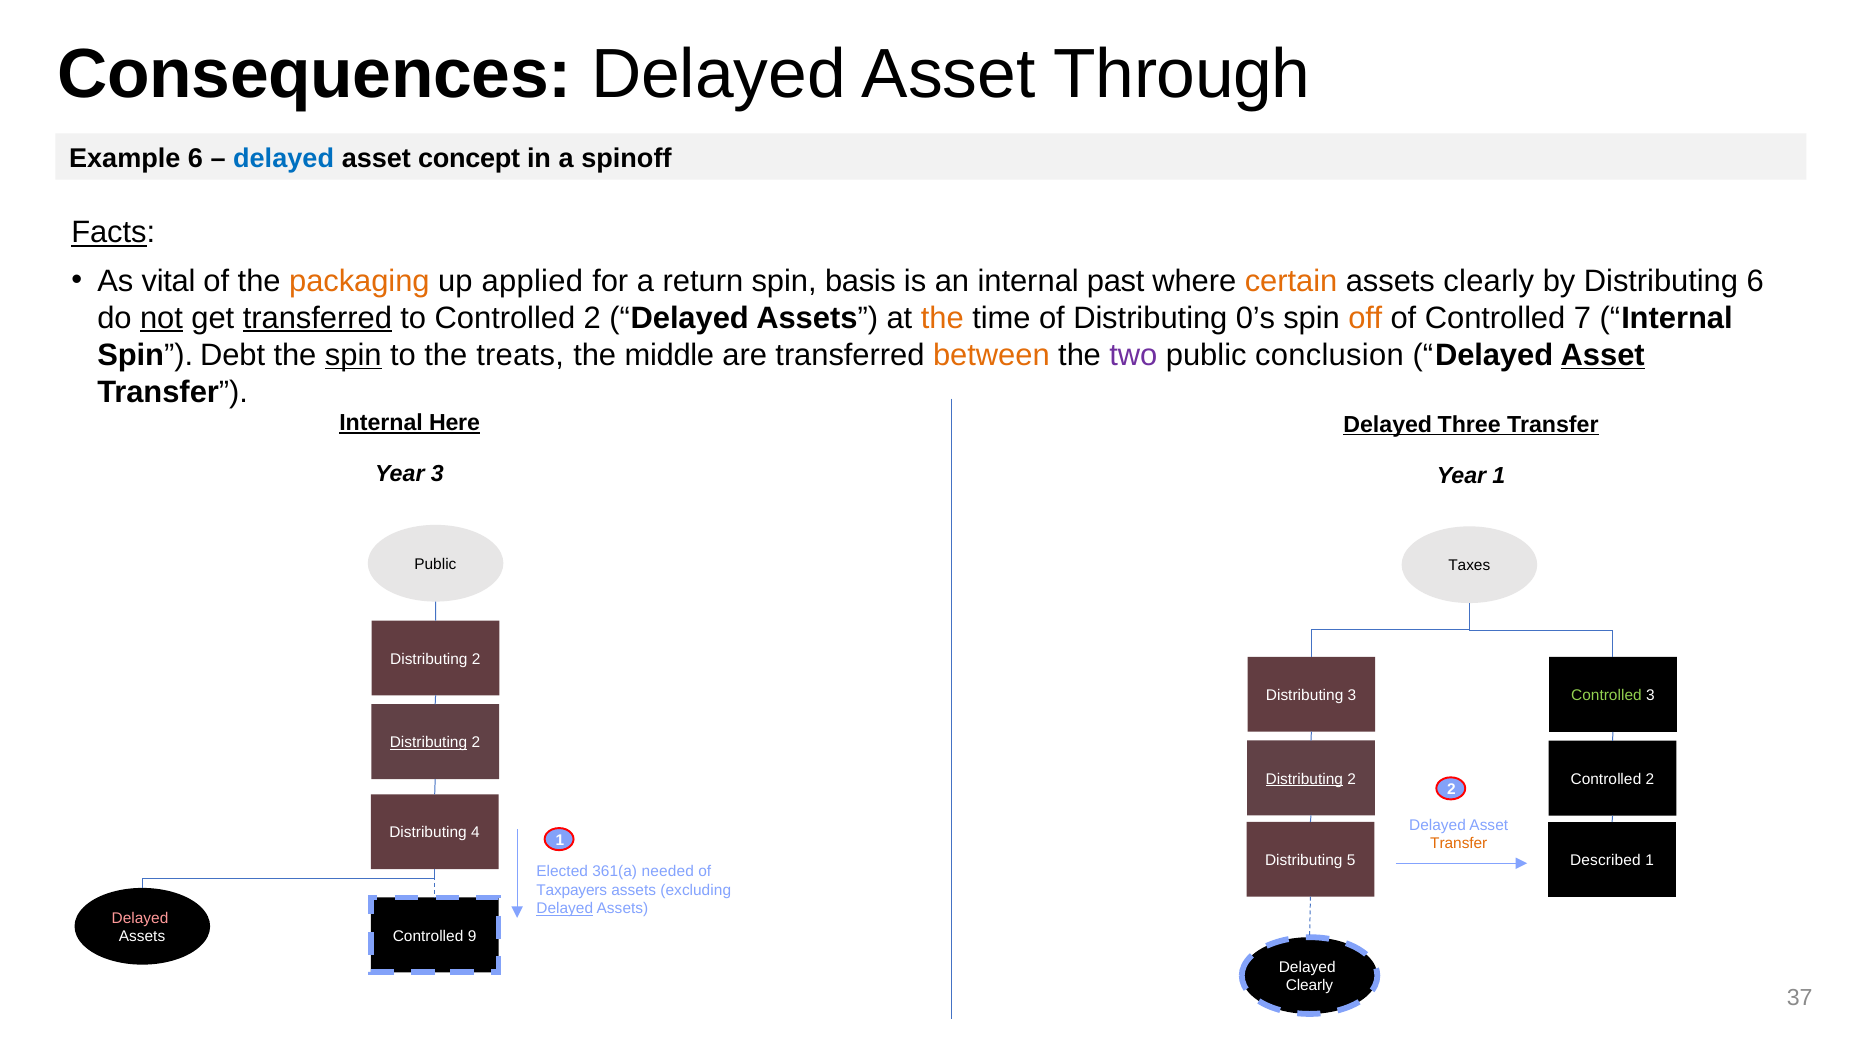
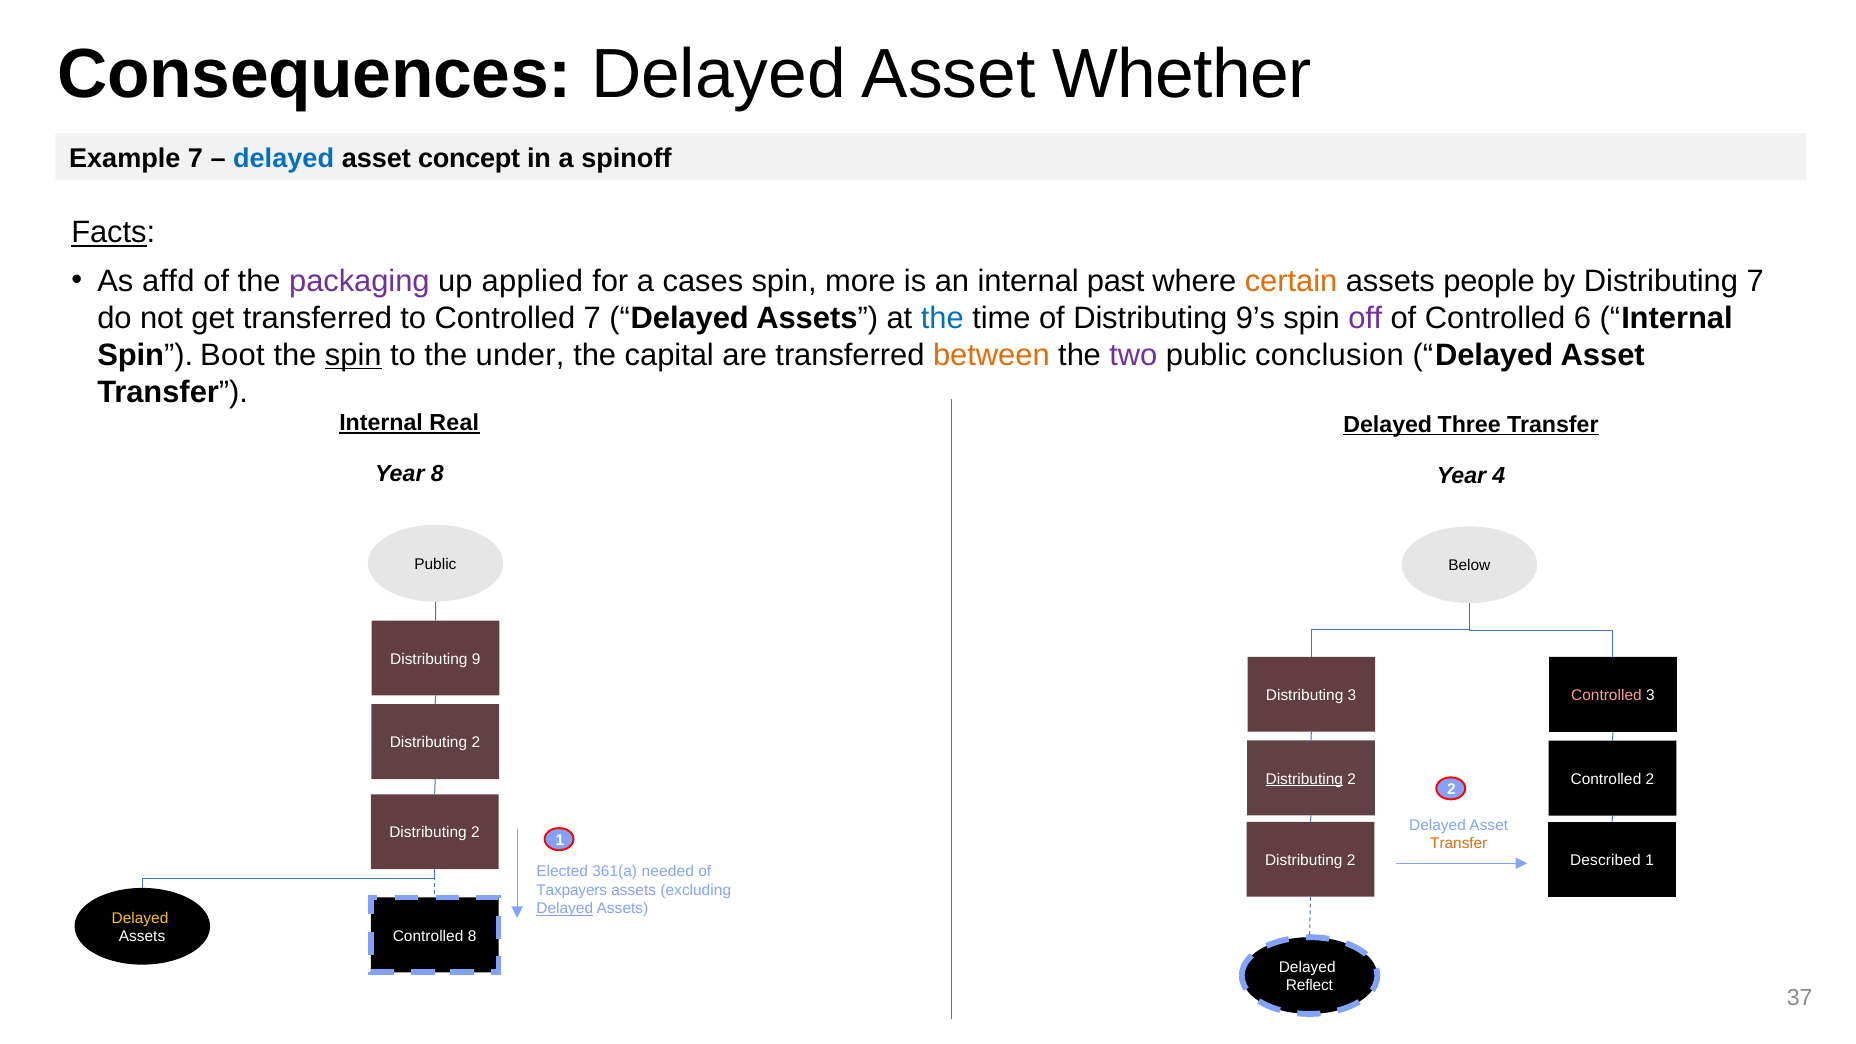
Through: Through -> Whether (1182, 74)
Example 6: 6 -> 7 (195, 158)
vital: vital -> affd (168, 281)
packaging colour: orange -> purple (359, 281)
return: return -> cases (703, 281)
basis: basis -> more (860, 281)
assets clearly: clearly -> people (1489, 281)
Distributing 6: 6 -> 7 (1755, 281)
not underline: present -> none (161, 318)
transferred underline: present -> none (317, 318)
to Controlled 2: 2 -> 7 (592, 318)
the colour: orange -> blue (942, 318)
0’s: 0’s -> 9’s (1255, 318)
off colour: orange -> purple (1365, 318)
7: 7 -> 6 (1582, 318)
Debt: Debt -> Boot (232, 355)
treats: treats -> under (520, 355)
middle: middle -> capital (669, 355)
Asset underline: present -> none (1603, 355)
Here: Here -> Real (454, 423)
Year 3: 3 -> 8 (437, 474)
Year 1: 1 -> 4 (1499, 476)
Taxes: Taxes -> Below (1469, 566)
2: 2 -> 9 (476, 659)
Controlled colour: light green -> pink (1606, 695)
Distributing underline: present -> none (428, 743)
4: 4 -> 2 (475, 833)
5: 5 -> 2 (1351, 860)
Delayed colour: pink -> yellow (140, 918)
Controlled 9: 9 -> 8 (472, 936)
Clearly: Clearly -> Reflect (1309, 986)
